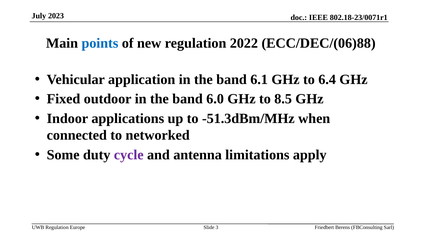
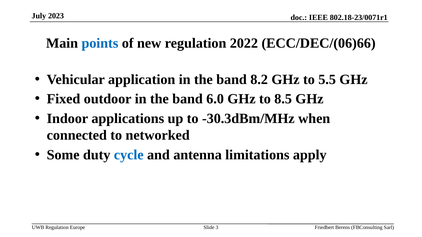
ECC/DEC/(06)88: ECC/DEC/(06)88 -> ECC/DEC/(06)66 (319, 43)
6.1: 6.1 -> 8.2 (259, 80)
6.4: 6.4 -> 5.5 (327, 80)
-51.3dBm/MHz: -51.3dBm/MHz -> -30.3dBm/MHz (248, 119)
cycle colour: purple -> blue (129, 155)
